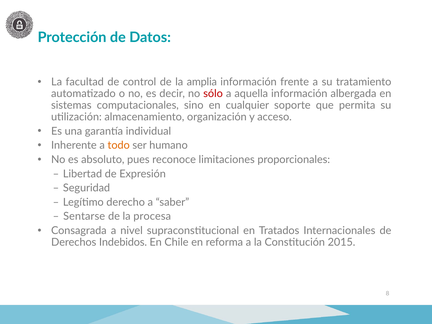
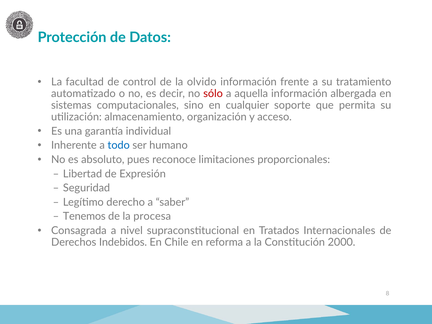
amplia: amplia -> olvido (202, 82)
todo colour: orange -> blue (119, 145)
Sentarse: Sentarse -> Tenemos (84, 216)
2015: 2015 -> 2000 (342, 242)
